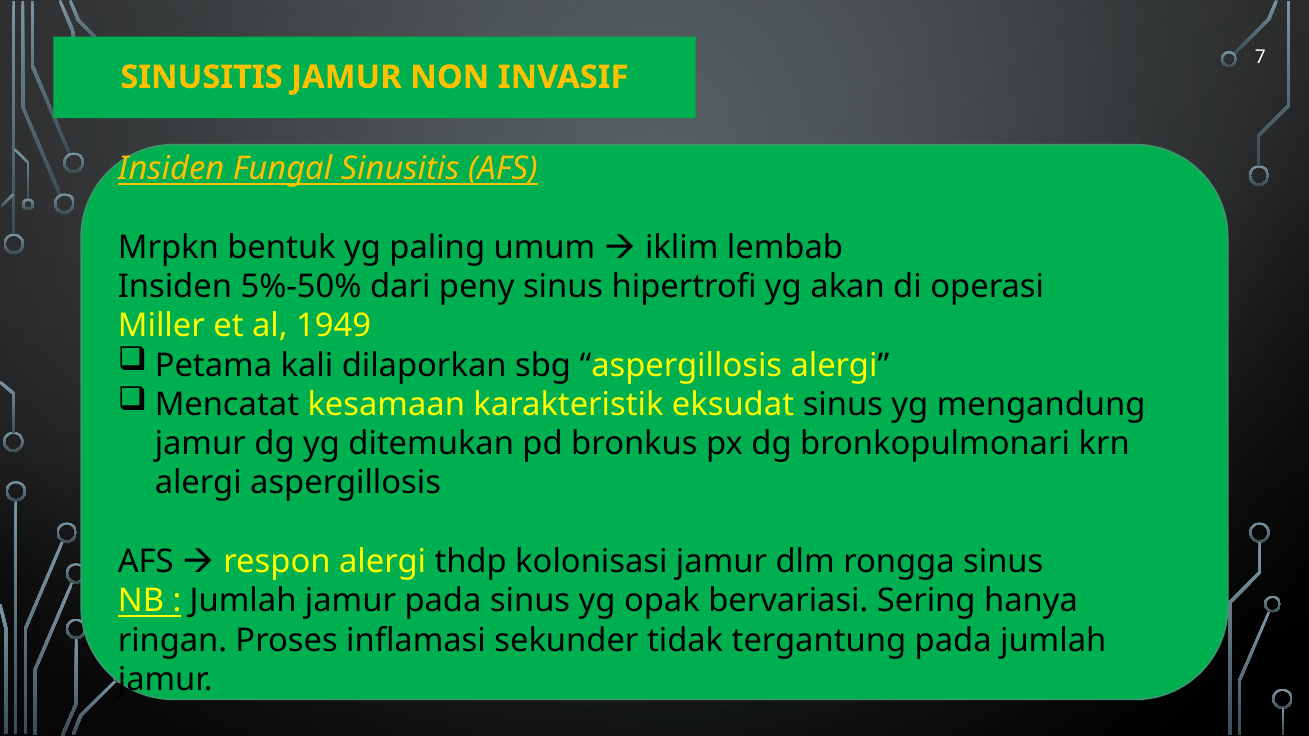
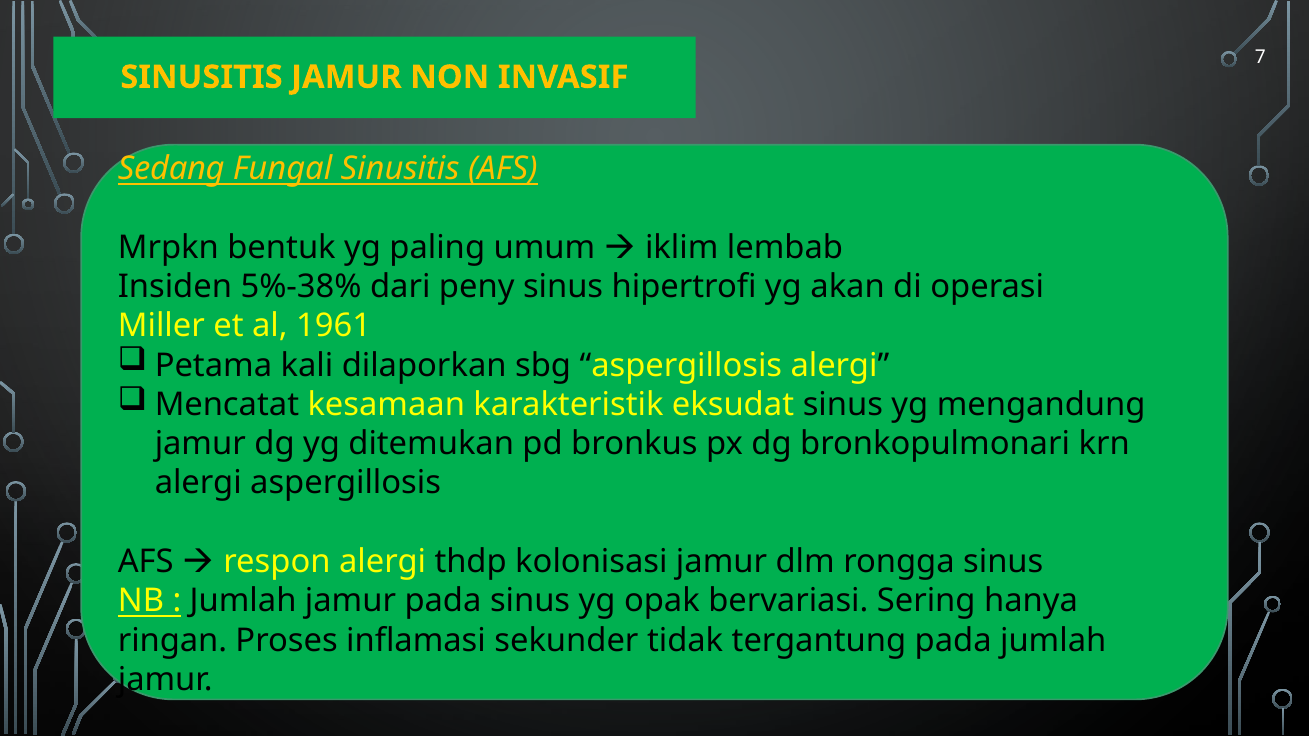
Insiden: Insiden -> Sedang (171, 169)
5%-50%: 5%-50% -> 5%-38% (301, 287)
1949: 1949 -> 1961 (334, 326)
